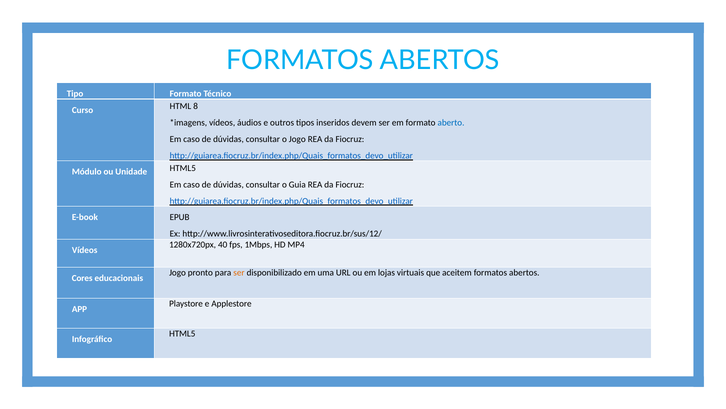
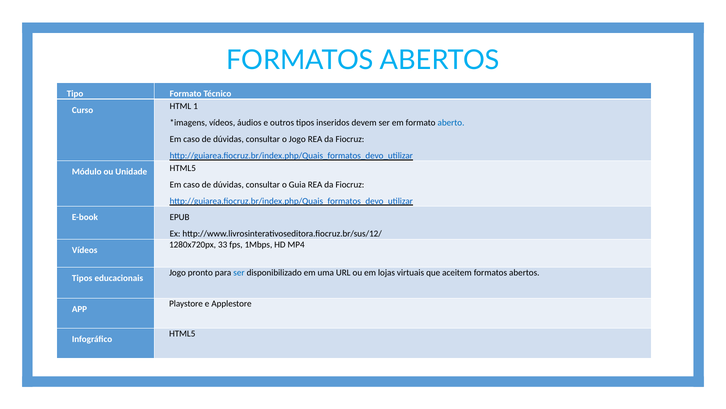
8: 8 -> 1 (196, 106)
40: 40 -> 33 (223, 244)
ser colour: orange -> blue (239, 272)
Cores: Cores -> Tipos (82, 278)
